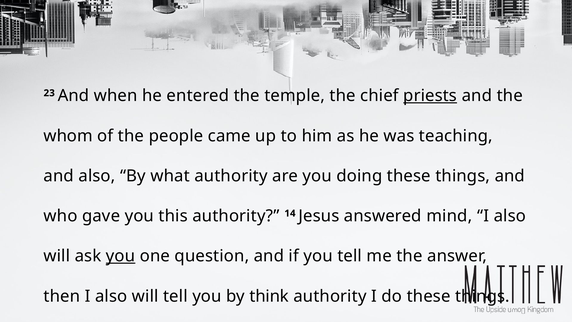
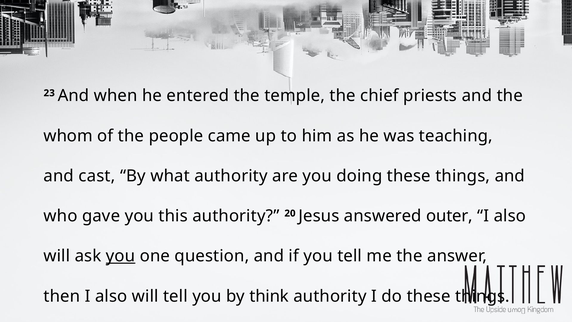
priests underline: present -> none (430, 96)
and also: also -> cast (97, 176)
14: 14 -> 20 (290, 213)
mind: mind -> outer (449, 216)
